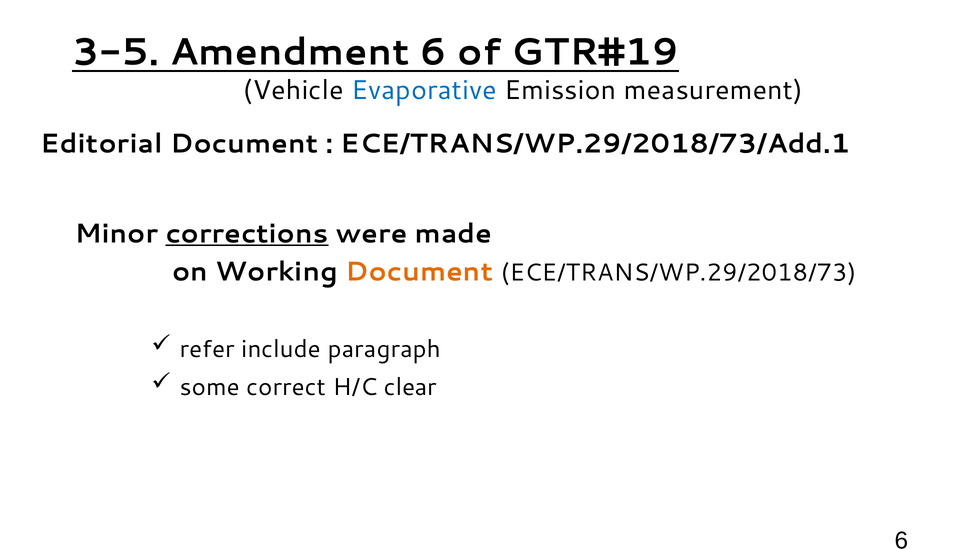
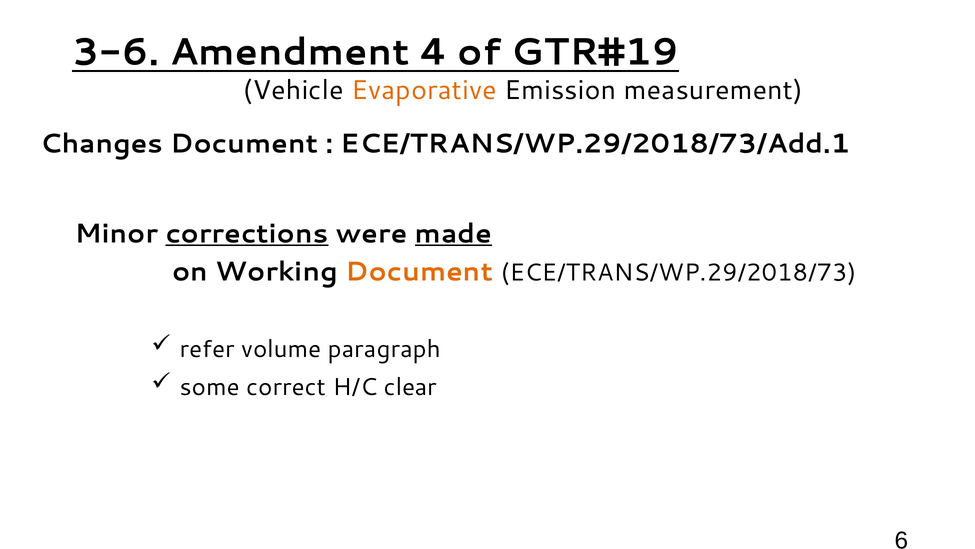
3-5: 3-5 -> 3-6 (116, 52)
Amendment 6: 6 -> 4 (434, 52)
Evaporative colour: blue -> orange (424, 90)
Editorial: Editorial -> Changes (102, 144)
made underline: none -> present (453, 233)
include: include -> volume (281, 349)
